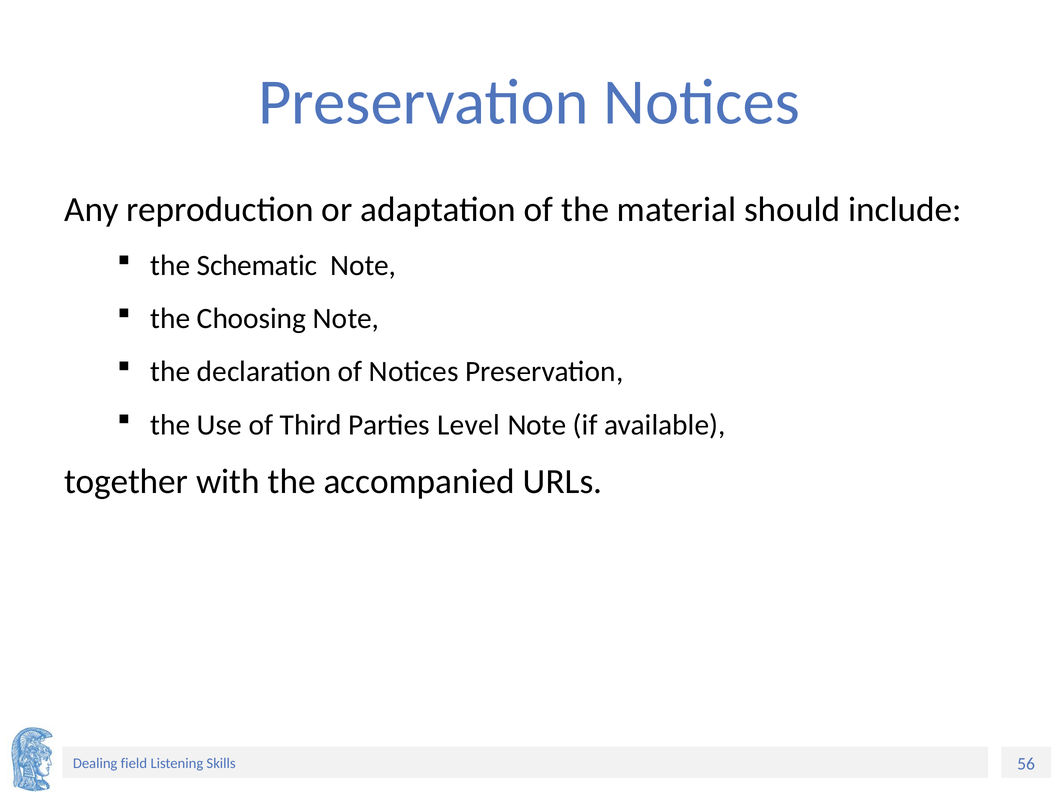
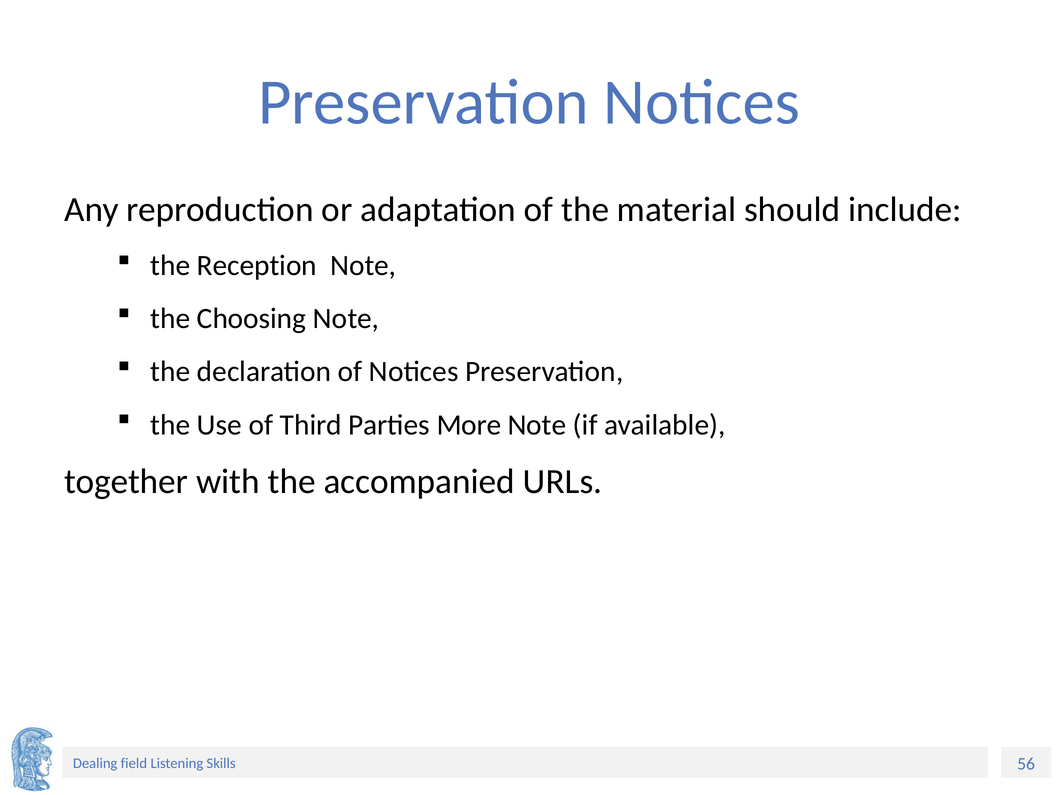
Schematic: Schematic -> Reception (257, 265)
Level: Level -> More (469, 424)
